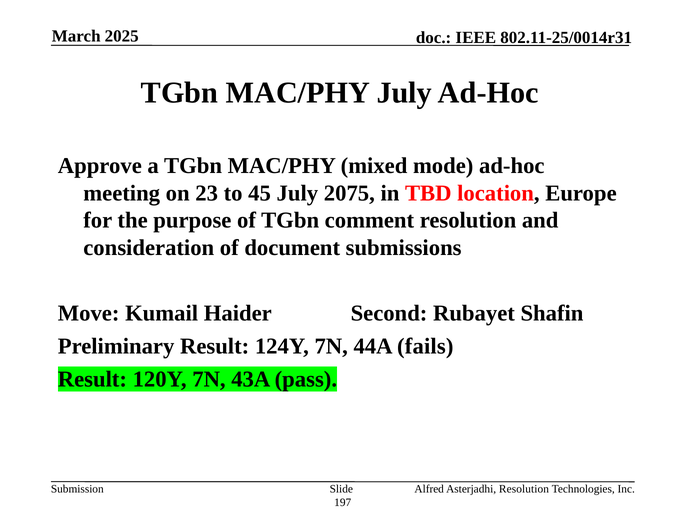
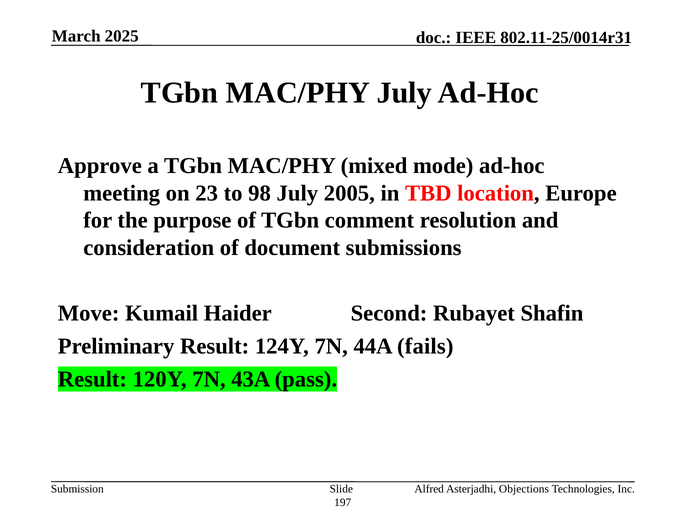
45: 45 -> 98 (260, 193)
2075: 2075 -> 2005 (349, 193)
Asterjadhi Resolution: Resolution -> Objections (524, 489)
